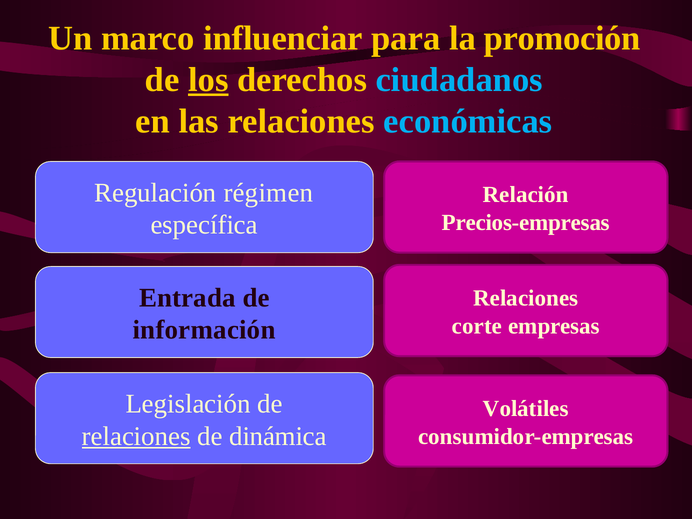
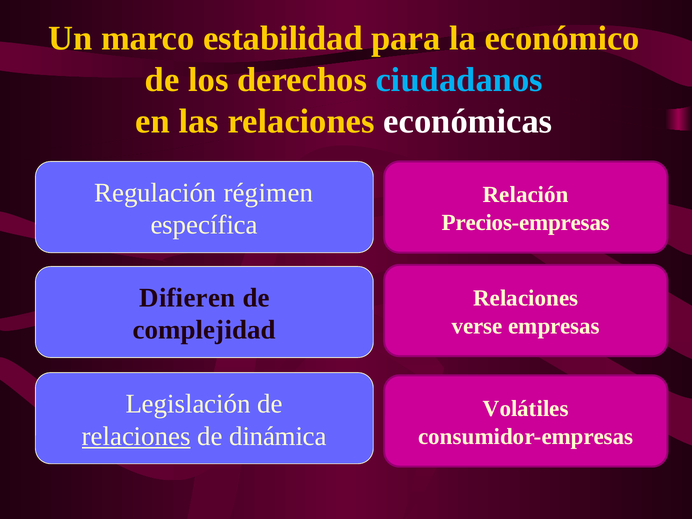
influenciar: influenciar -> estabilidad (283, 38)
promoción: promoción -> económico (562, 38)
los underline: present -> none (208, 80)
económicas colour: light blue -> white (468, 121)
Entrada: Entrada -> Difieren (187, 298)
corte: corte -> verse (477, 326)
información: información -> complejidad (204, 330)
